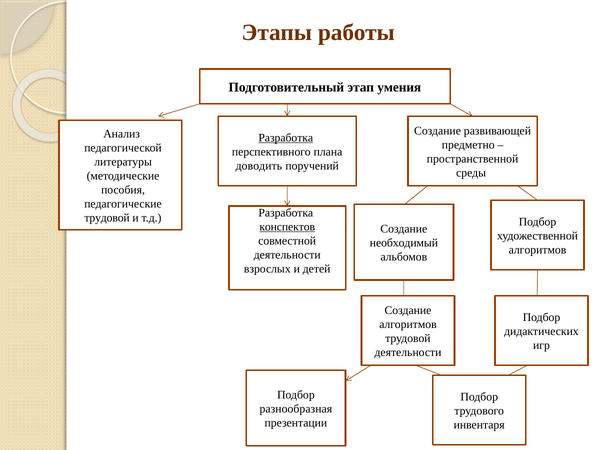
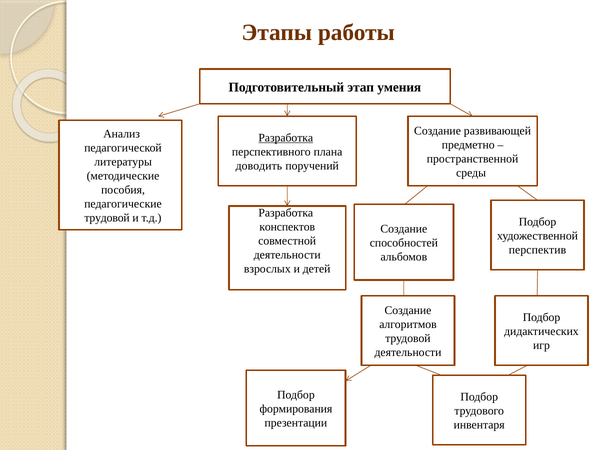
конспектов underline: present -> none (287, 227)
необходимый: необходимый -> способностей (404, 243)
алгоритмов: алгоритмов -> перспектив (537, 250)
разнообразная: разнообразная -> формирования (296, 409)
